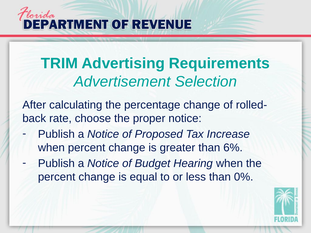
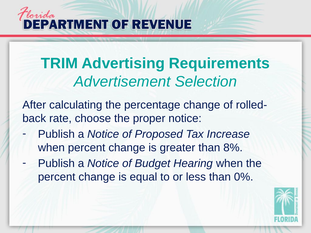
6%: 6% -> 8% (233, 148)
